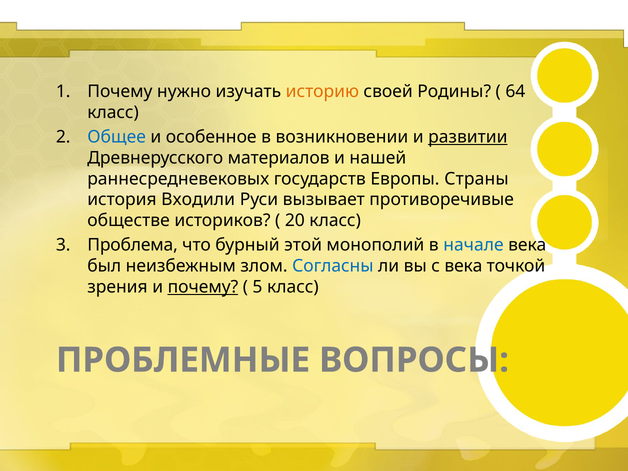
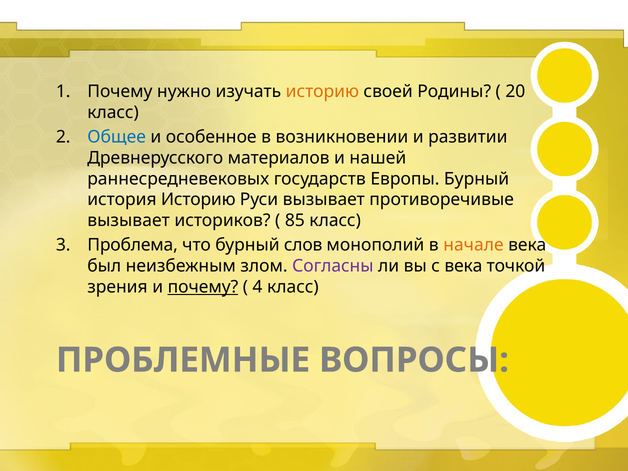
64: 64 -> 20 (515, 92)
развитии underline: present -> none (468, 137)
Европы Страны: Страны -> Бурный (477, 179)
история Входили: Входили -> Историю (198, 200)
обществе: обществе -> вызывает (129, 221)
20: 20 -> 85 (295, 221)
этой: этой -> слов (303, 245)
начале colour: blue -> orange (473, 245)
Согласны colour: blue -> purple (333, 266)
5: 5 -> 4 (257, 287)
